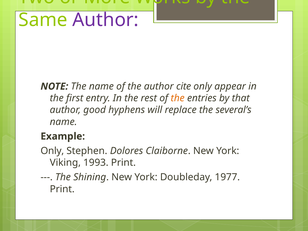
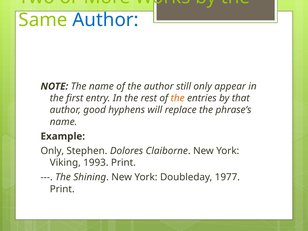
Author colour: purple -> blue (106, 20)
cite: cite -> still (184, 86)
several’s: several’s -> phrase’s (233, 110)
